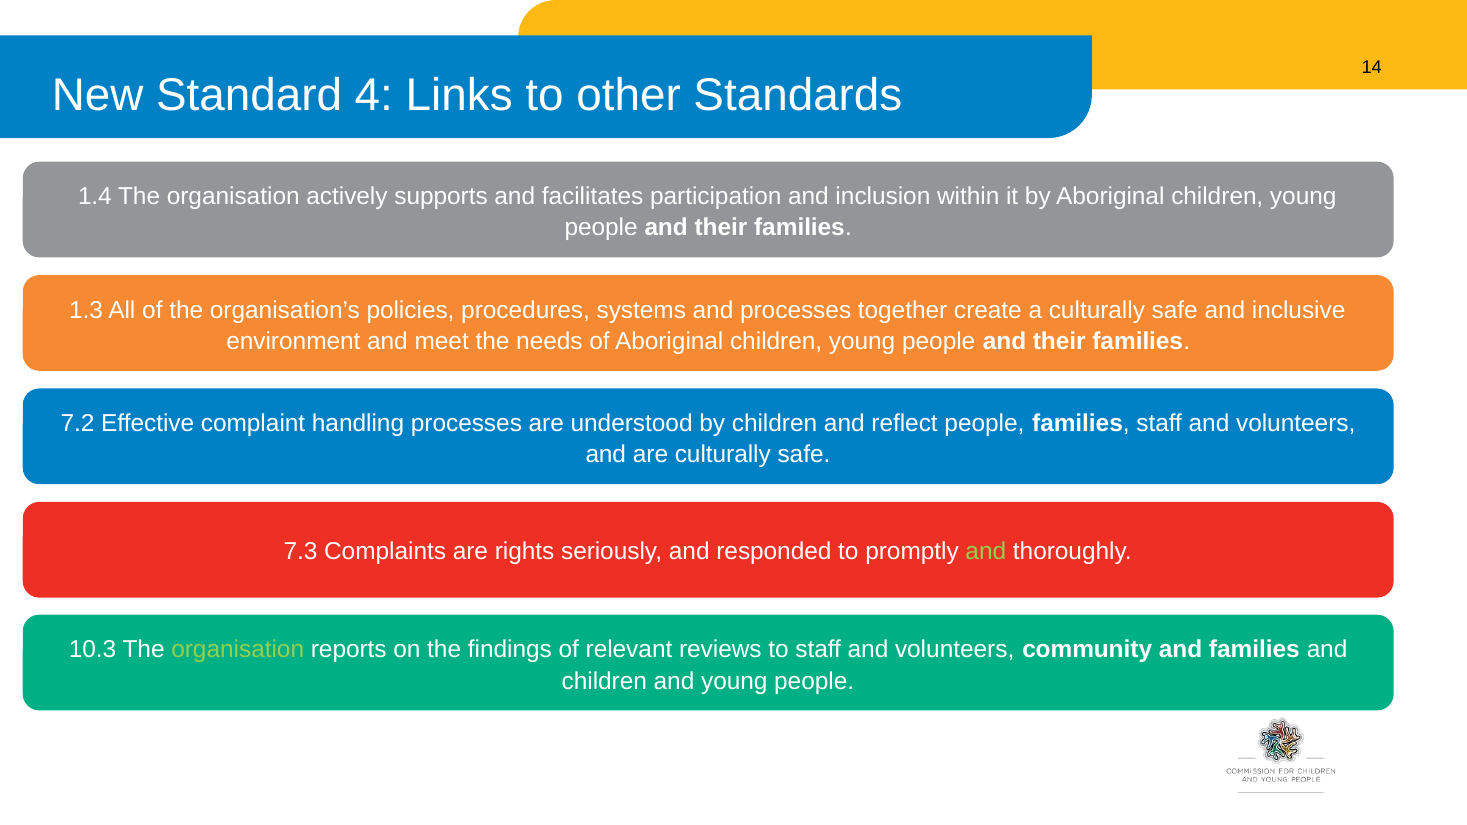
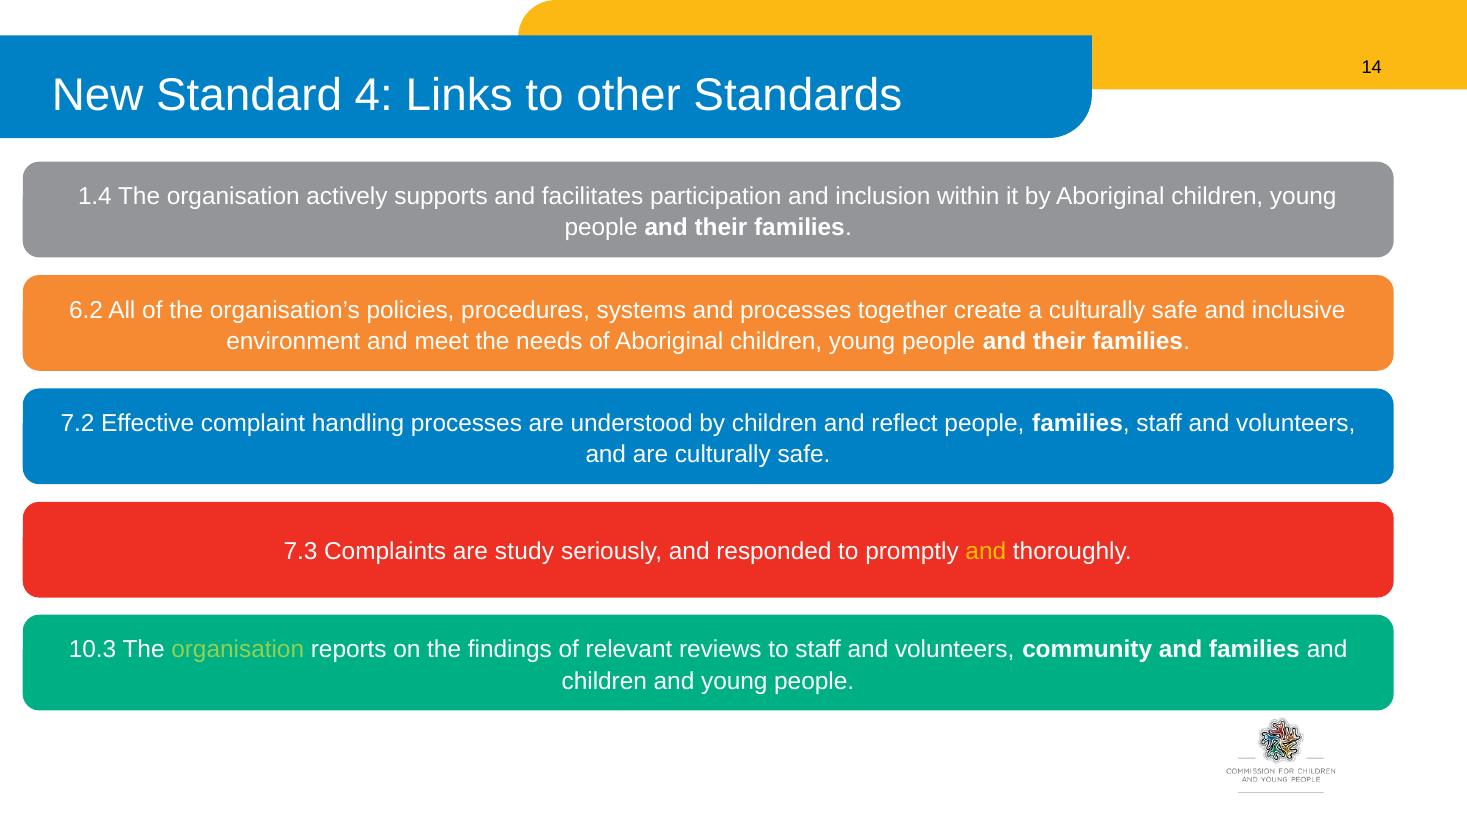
1.3: 1.3 -> 6.2 (86, 310)
rights: rights -> study (524, 552)
and colour: light green -> yellow (986, 552)
